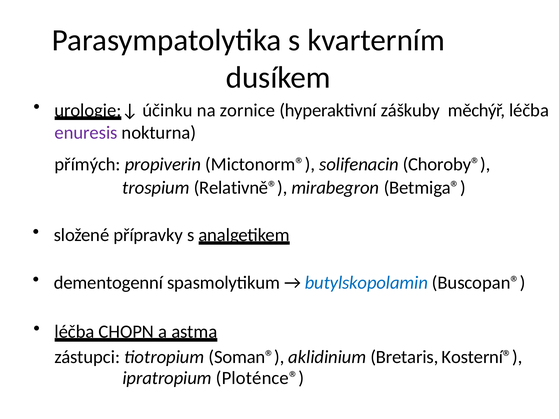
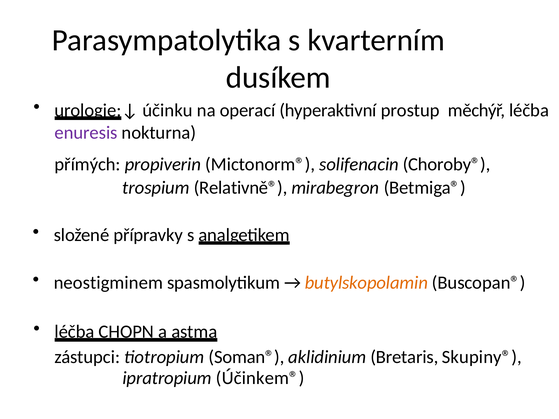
zornice: zornice -> operací (248, 110)
záškuby: záškuby -> prostup (410, 110)
dementogenní: dementogenní -> neostigminem (108, 283)
butylskopolamin colour: blue -> orange (366, 283)
Kosterní®: Kosterní® -> Skupiny® (482, 357)
Ploténce®: Ploténce® -> Účinkem® (260, 378)
